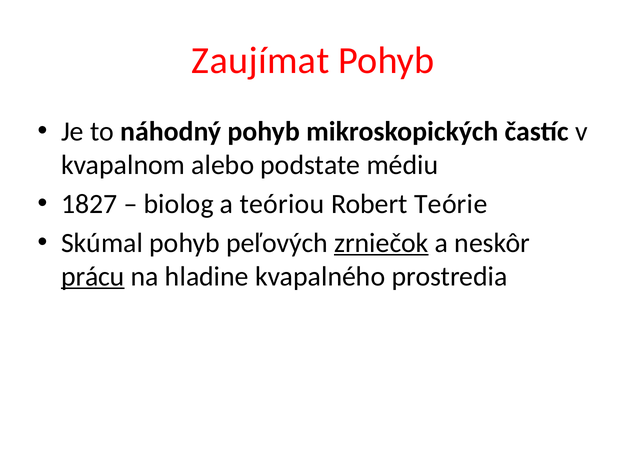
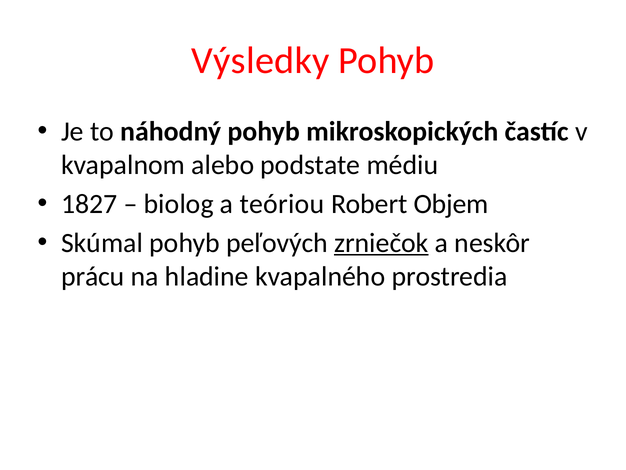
Zaujímat: Zaujímat -> Výsledky (260, 61)
Teórie: Teórie -> Objem (451, 204)
prácu underline: present -> none (93, 276)
